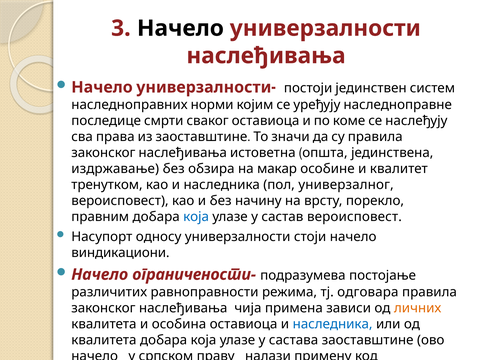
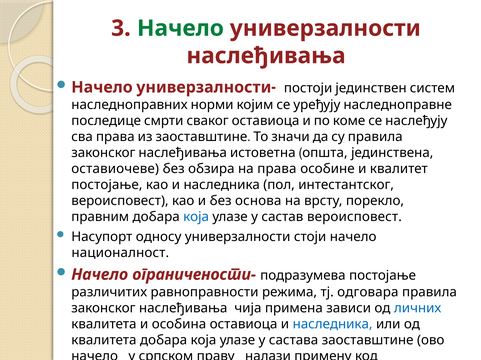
Начело colour: black -> green (180, 28)
издржавање: издржавање -> остaвиочеве (115, 169)
на макар: макар -> права (277, 169)
тренутком: тренутком -> постојање (107, 185)
универзалног: универзалног -> интестантског (346, 185)
начину: начину -> основа (258, 201)
виндикациони: виндикациони -> националност (120, 253)
личних colour: orange -> blue (418, 309)
